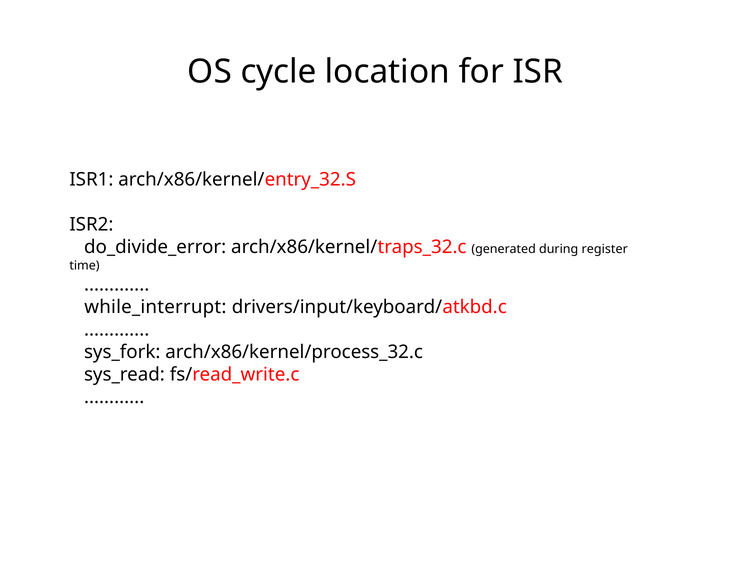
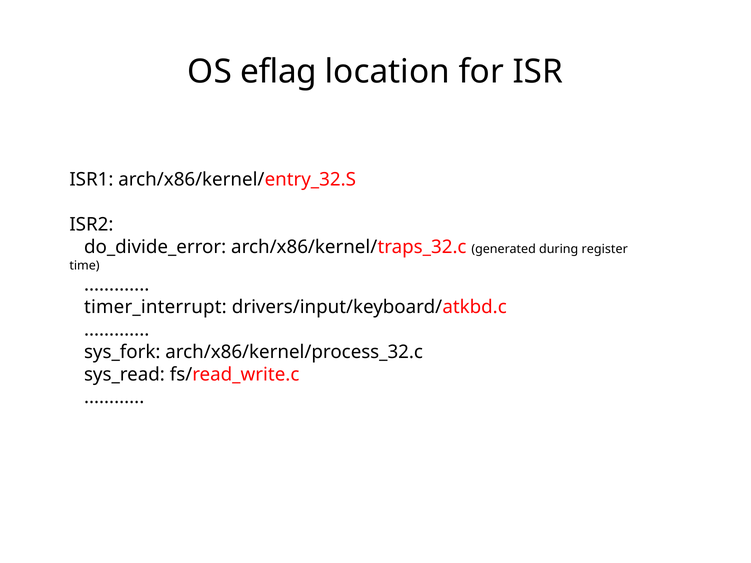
cycle: cycle -> eflag (279, 72)
while_interrupt: while_interrupt -> timer_interrupt (155, 307)
